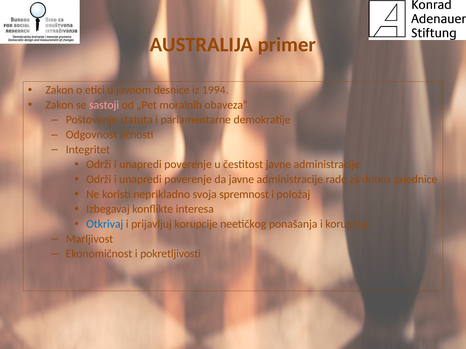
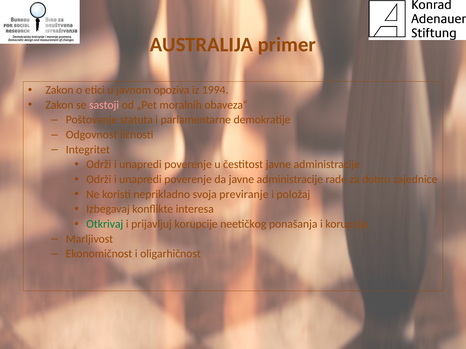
desnice: desnice -> opoziva (172, 90)
spremnost: spremnost -> previranje (244, 195)
Otkrivaj colour: blue -> green (105, 224)
pokretljivosti: pokretljivosti -> oligarhičnost (170, 254)
